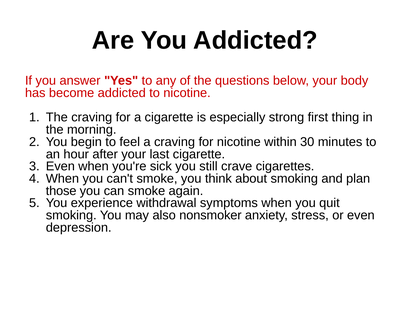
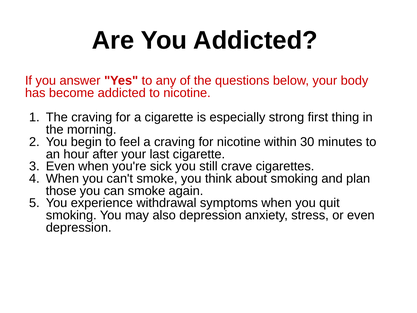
also nonsmoker: nonsmoker -> depression (210, 215)
